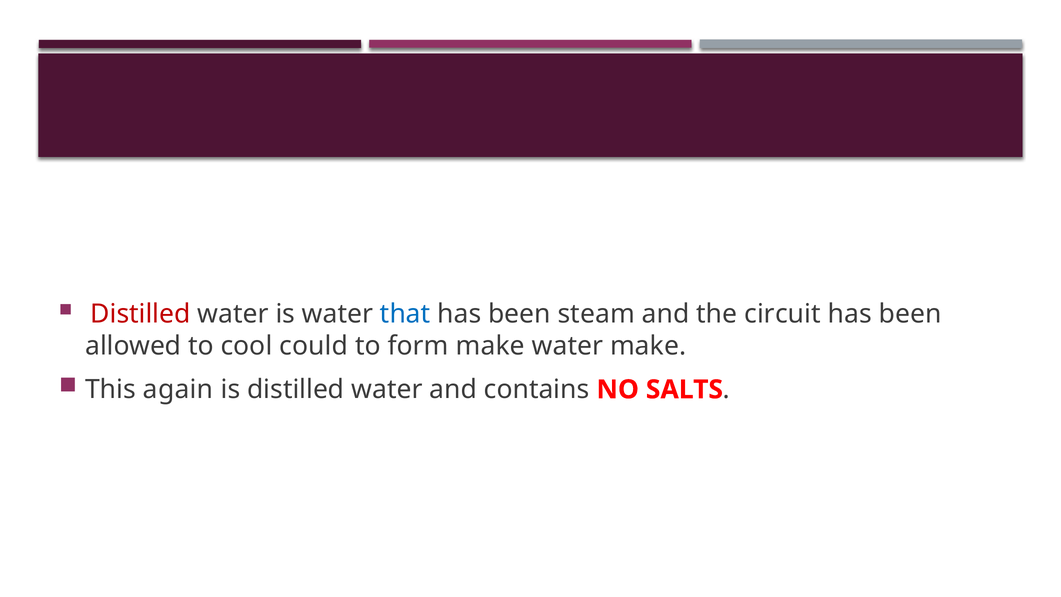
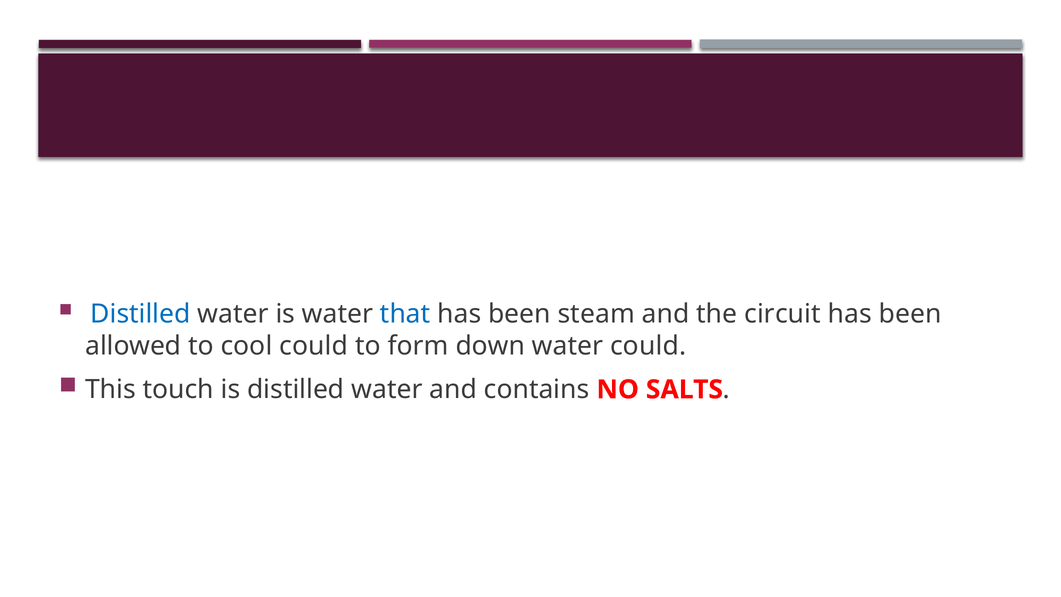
Distilled colour: red -> blue (140, 314)
form make: make -> down (490, 346)
water make: make -> could (648, 346)
again: again -> touch (178, 389)
